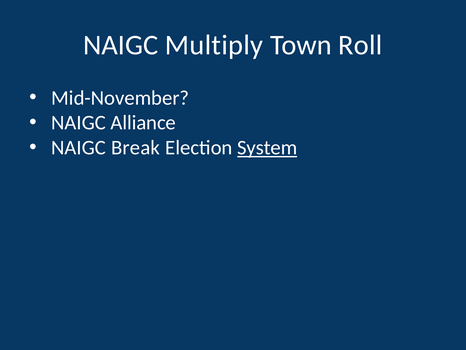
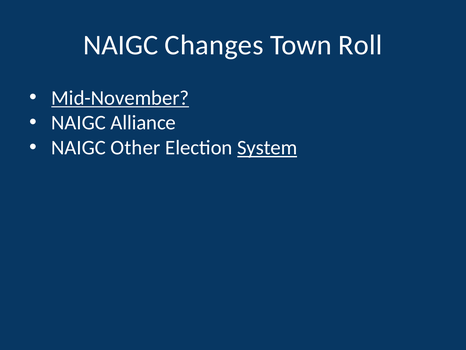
Multiply: Multiply -> Changes (214, 45)
Mid-November underline: none -> present (120, 98)
Break: Break -> Other (136, 147)
